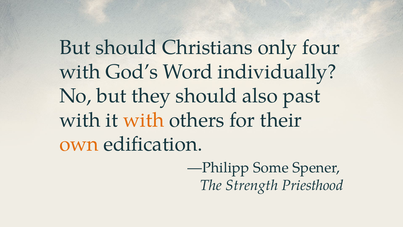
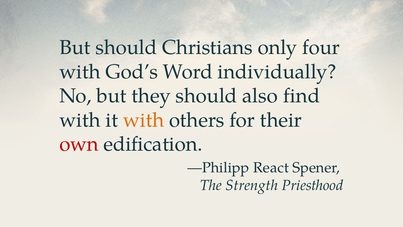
past: past -> find (302, 96)
own colour: orange -> red (79, 144)
Some: Some -> React (271, 168)
